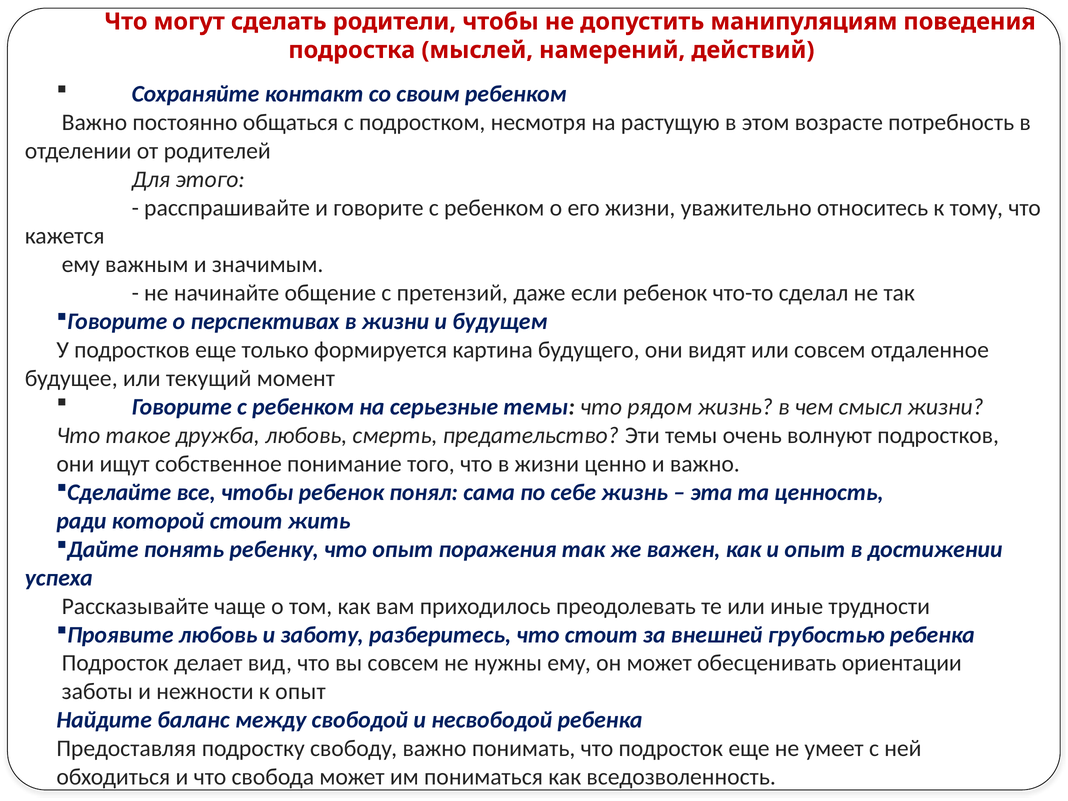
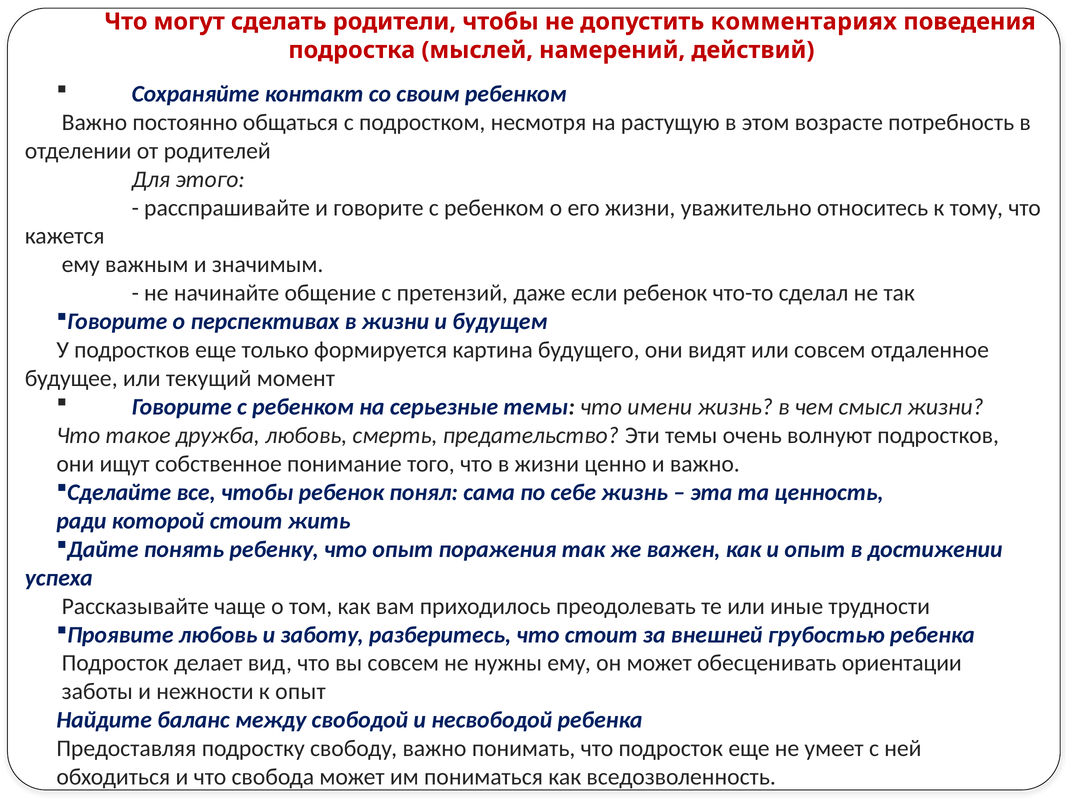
манипуляциям: манипуляциям -> комментариях (804, 22)
рядом: рядом -> имени (660, 407)
